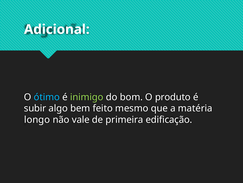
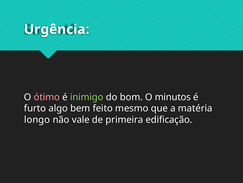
Adicional: Adicional -> Urgência (57, 29)
ótimo colour: light blue -> pink (47, 97)
produto: produto -> minutos (173, 97)
subir: subir -> furto (35, 108)
